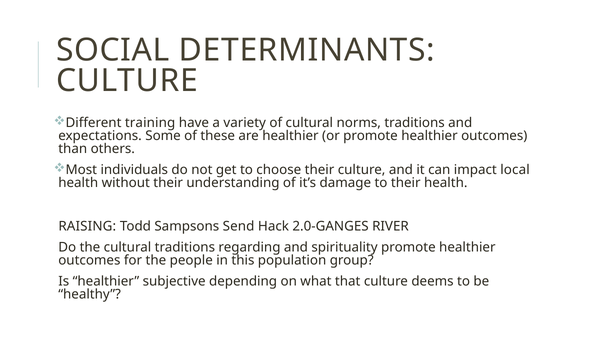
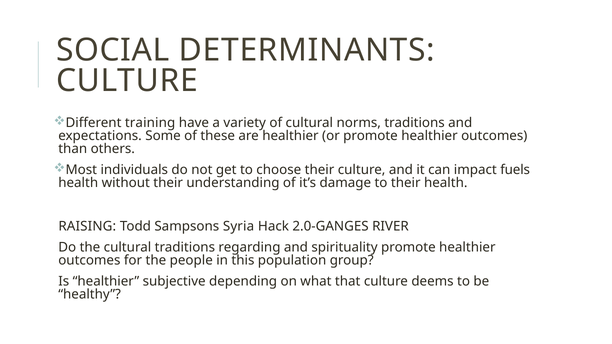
local: local -> fuels (515, 170)
Send: Send -> Syria (239, 227)
